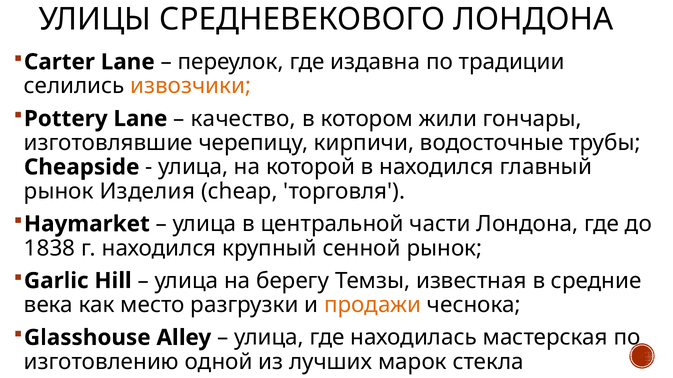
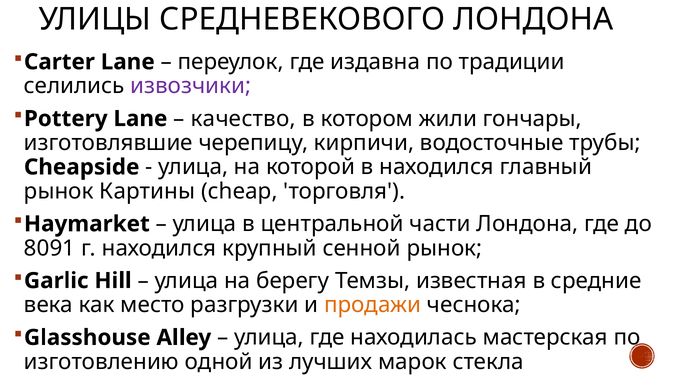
извозчики colour: orange -> purple (191, 86)
Изделия: Изделия -> Картины (147, 192)
1838: 1838 -> 8091 (50, 248)
